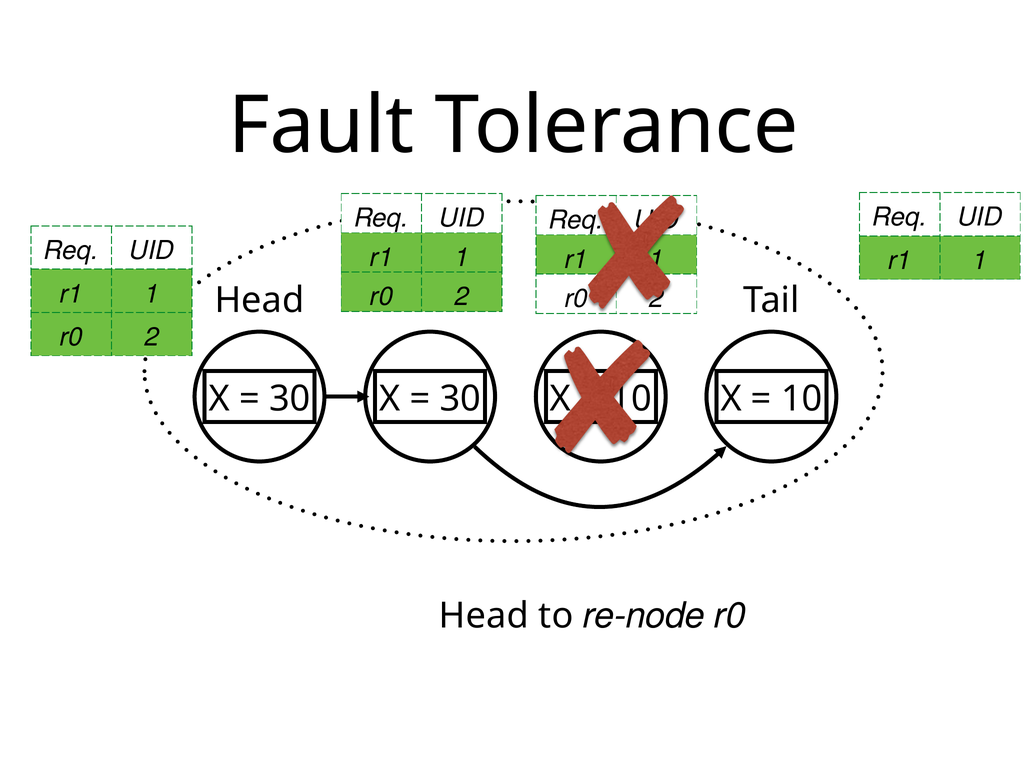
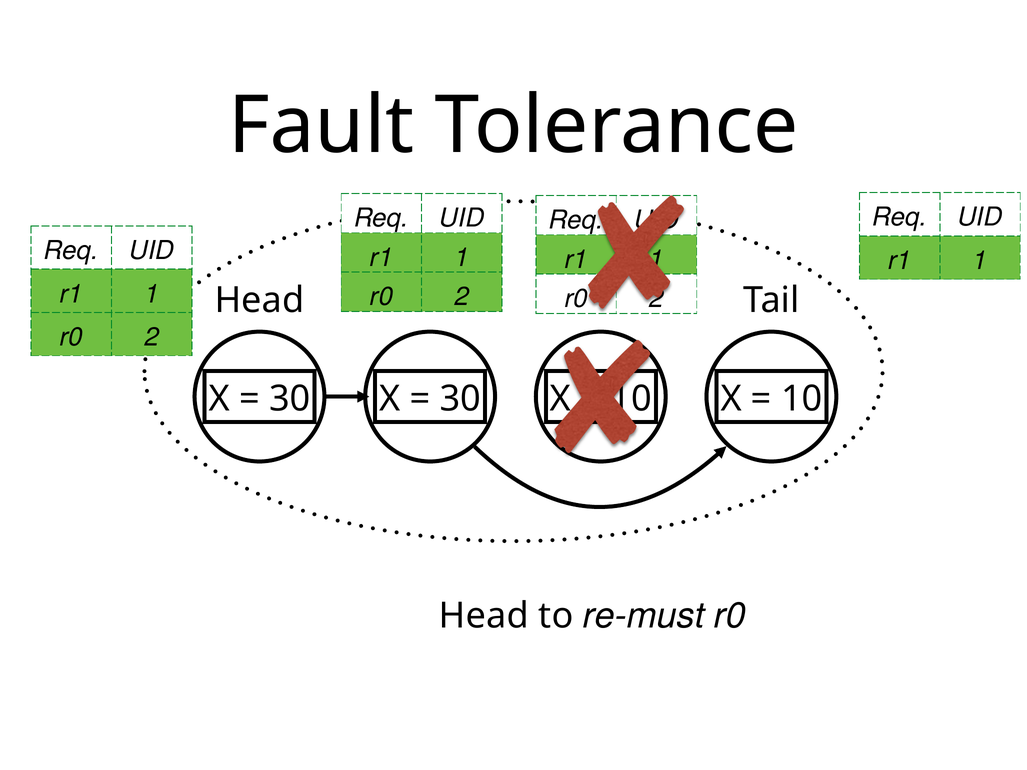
re-node: re-node -> re-must (644, 616)
